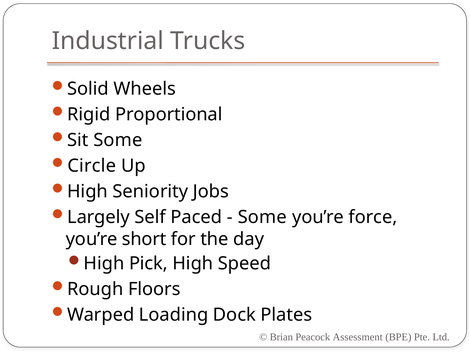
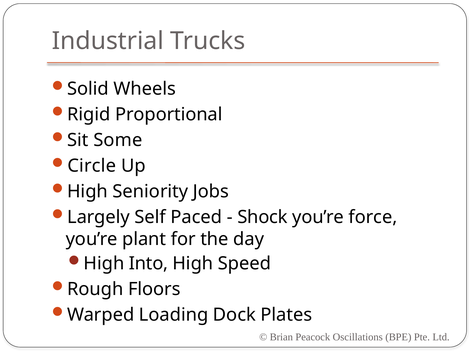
Some: Some -> Shock (262, 218)
short: short -> plant (144, 239)
Pick: Pick -> Into (149, 264)
Assessment: Assessment -> Oscillations (358, 338)
